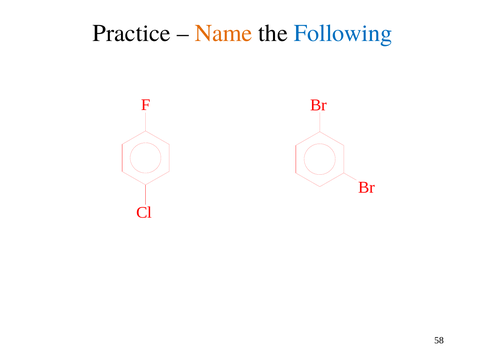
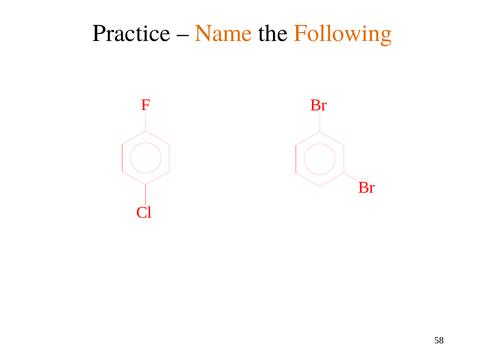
Following colour: blue -> orange (343, 33)
